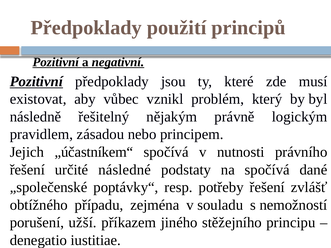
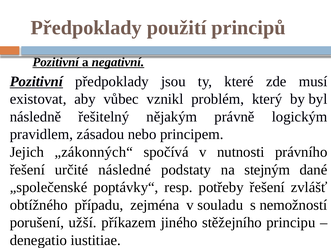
„účastníkem“: „účastníkem“ -> „zákonných“ (94, 152)
na spočívá: spočívá -> stejným (267, 170)
